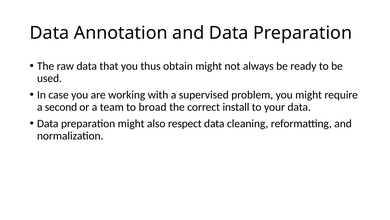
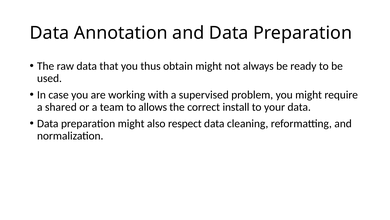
second: second -> shared (61, 107)
broad: broad -> allows (153, 107)
